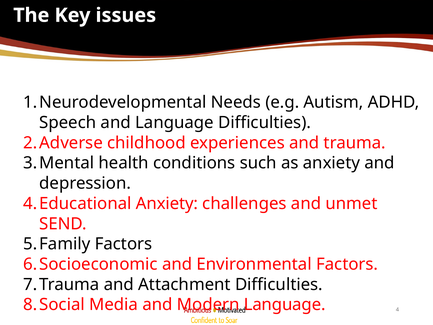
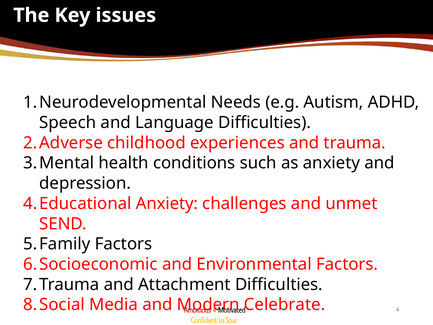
Modern Language: Language -> Celebrate (285, 304)
